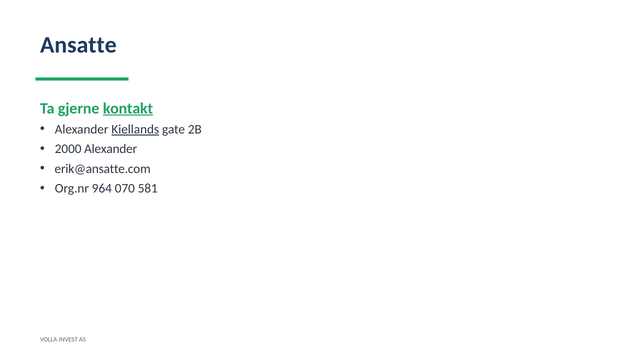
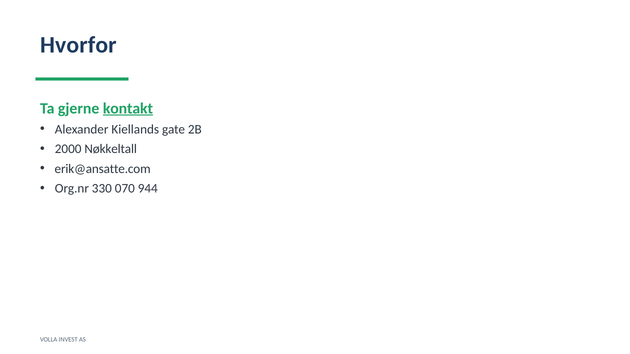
Ansatte: Ansatte -> Hvorfor (78, 45)
Kiellands underline: present -> none (135, 130)
2000 Alexander: Alexander -> Nøkkeltall (111, 149)
964: 964 -> 330 (102, 189)
581: 581 -> 944 (148, 189)
